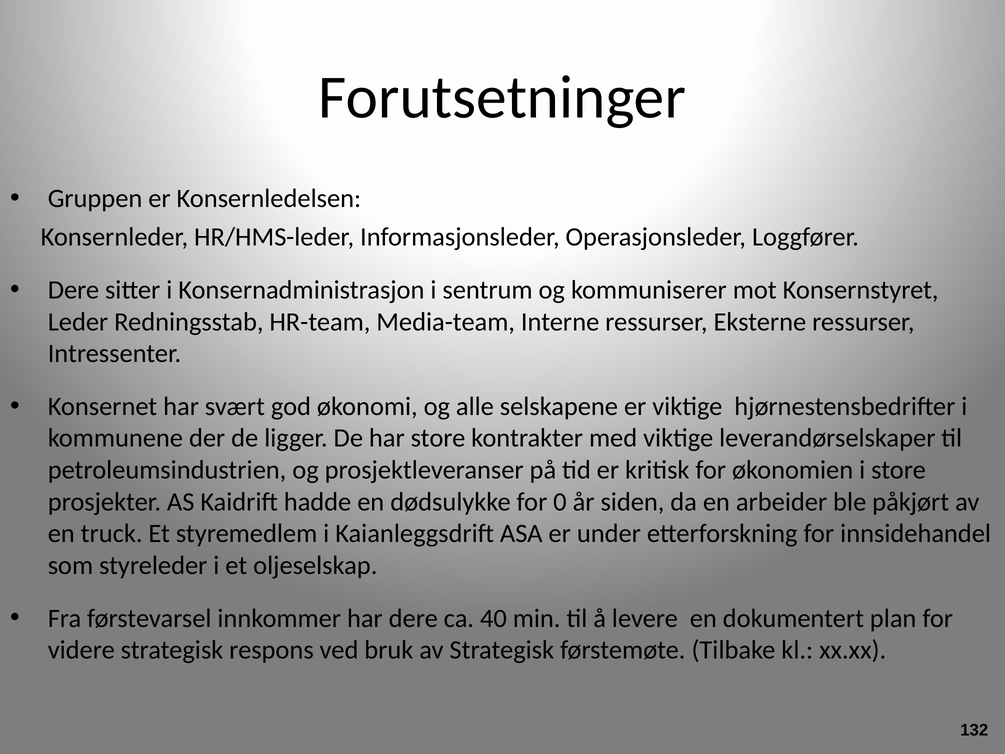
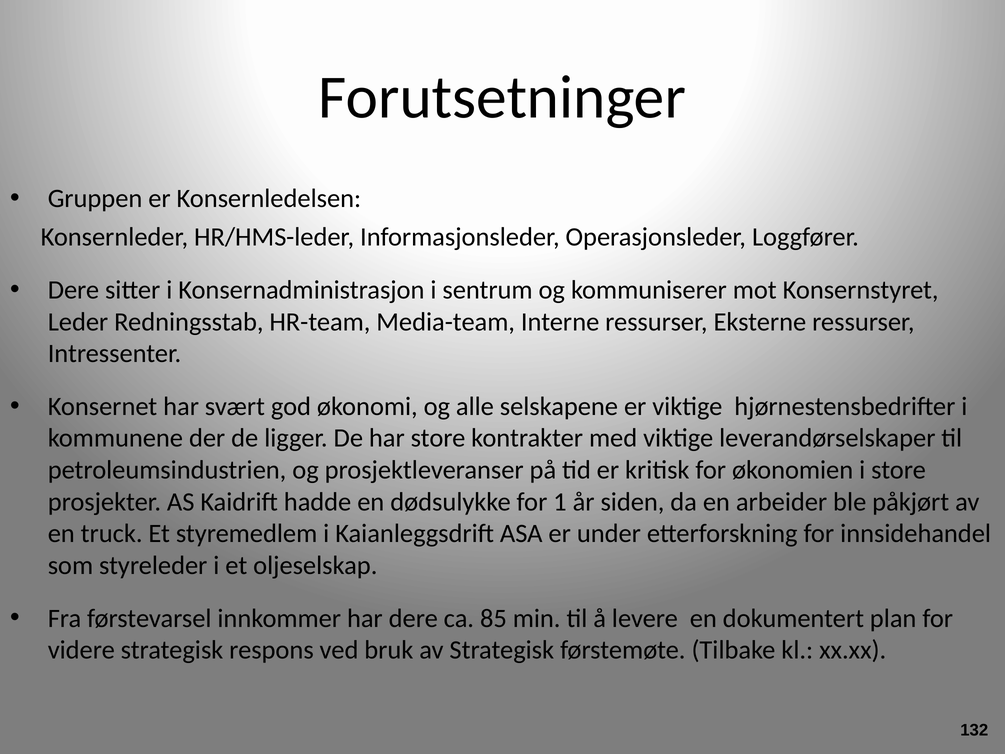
0: 0 -> 1 (560, 502)
40: 40 -> 85 (493, 618)
